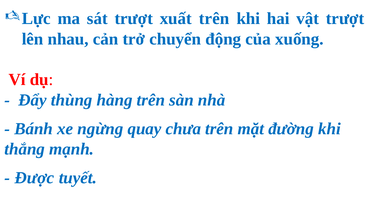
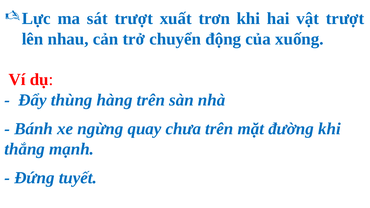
xuất trên: trên -> trơn (214, 19)
Được: Được -> Đứng (34, 178)
